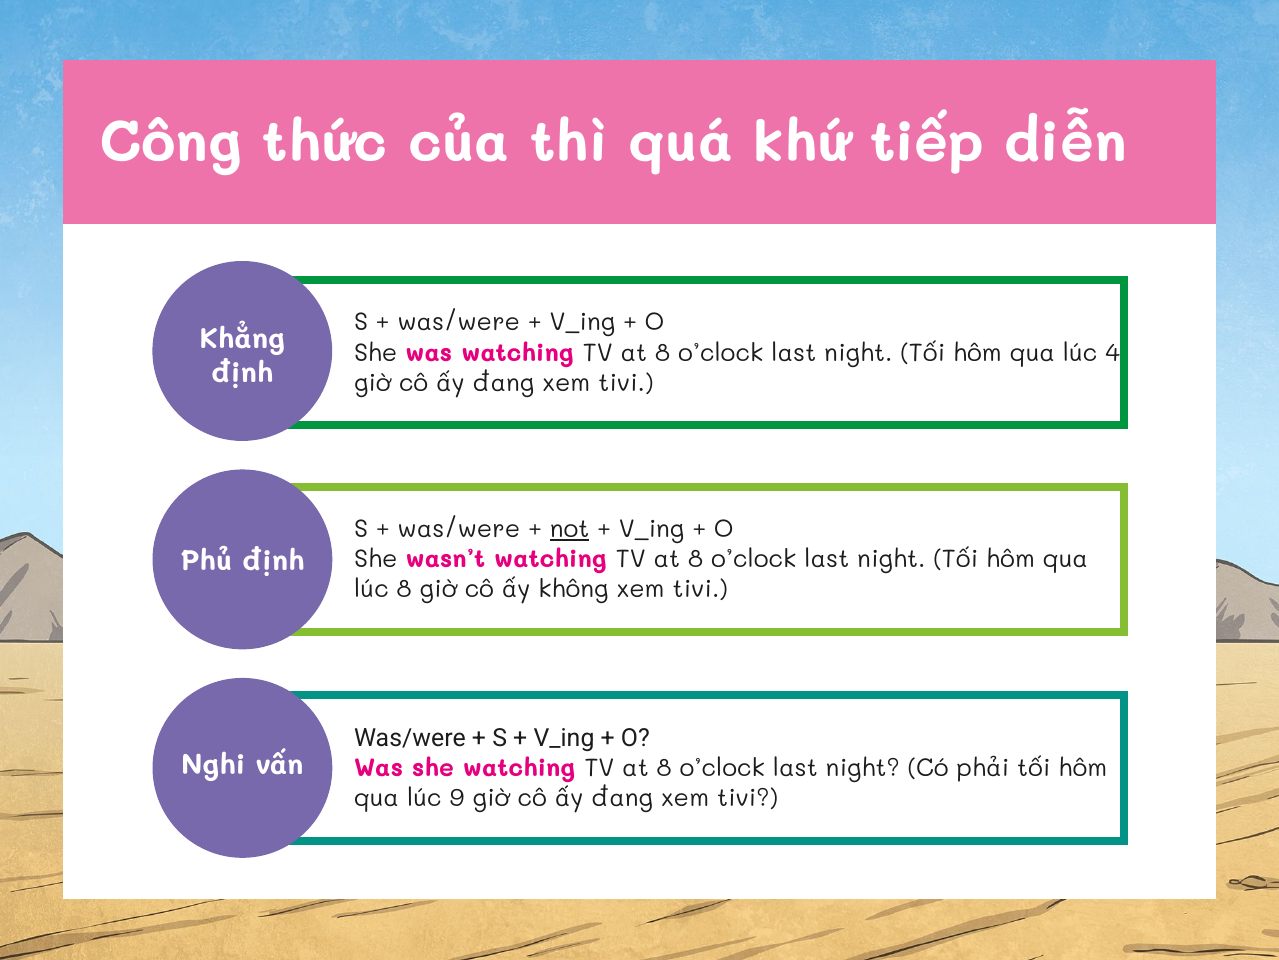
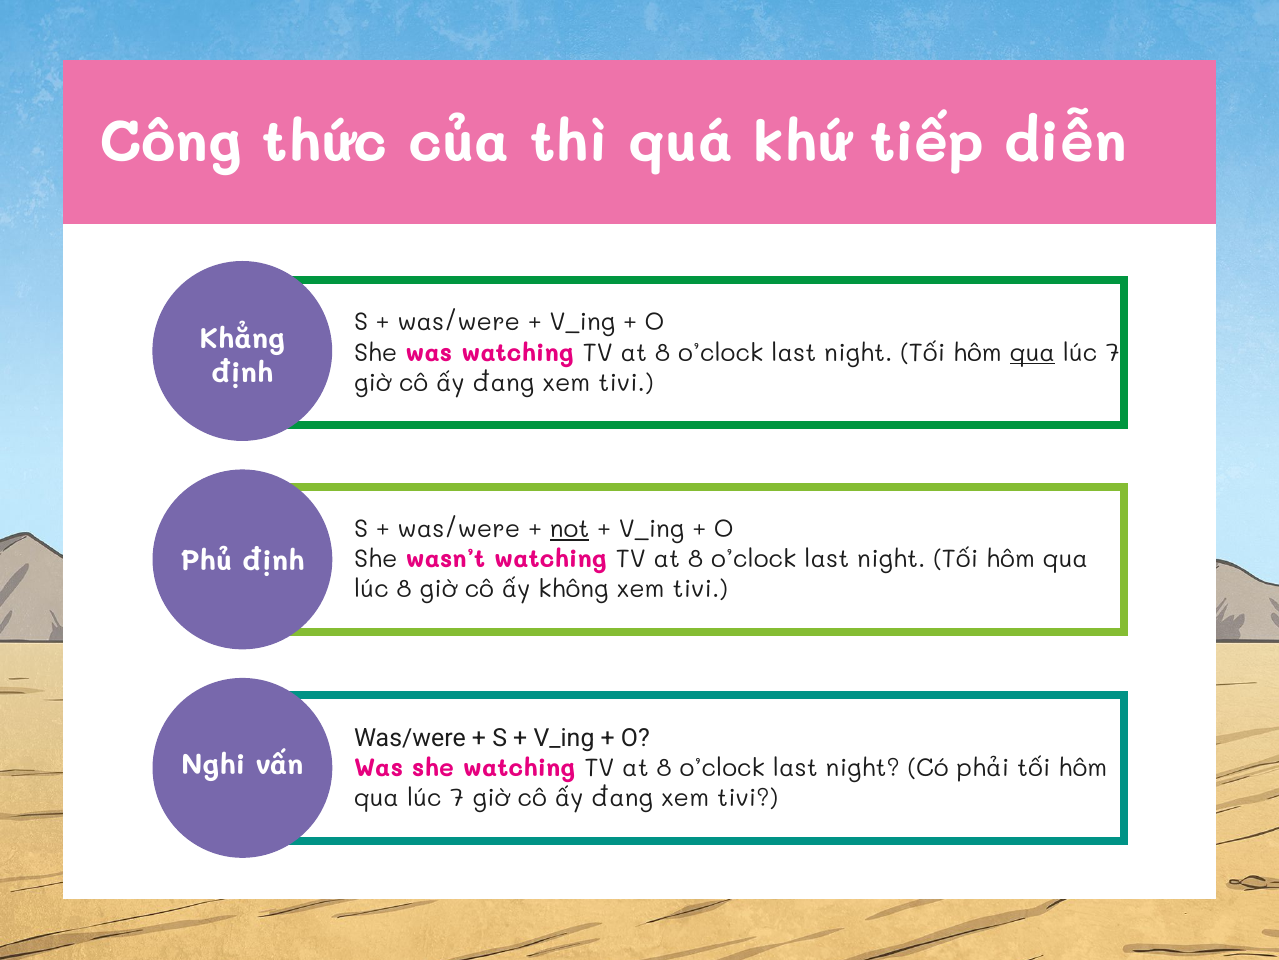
qua underline: none -> present (1032, 353)
4: 4 -> 7 (1113, 353)
9: 9 -> 7 (457, 797)
